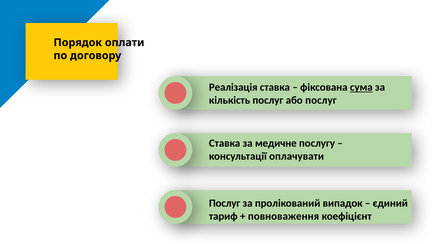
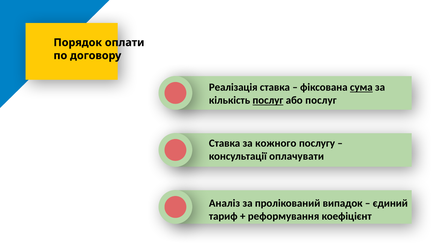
послуг underline: none -> present (268, 100)
медичне: медичне -> кожного (276, 143)
Послуг: Послуг -> Аналіз (224, 203)
повноваження: повноваження -> реформування (284, 216)
